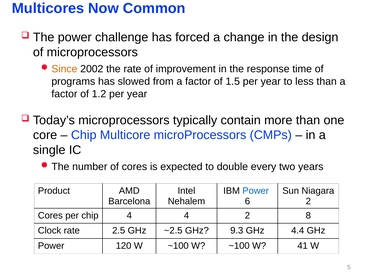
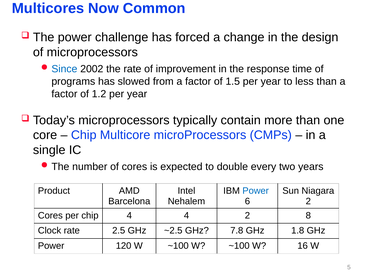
Since colour: orange -> blue (64, 69)
9.3: 9.3 -> 7.8 (237, 230)
4.4: 4.4 -> 1.8 (298, 230)
41: 41 -> 16 (303, 246)
